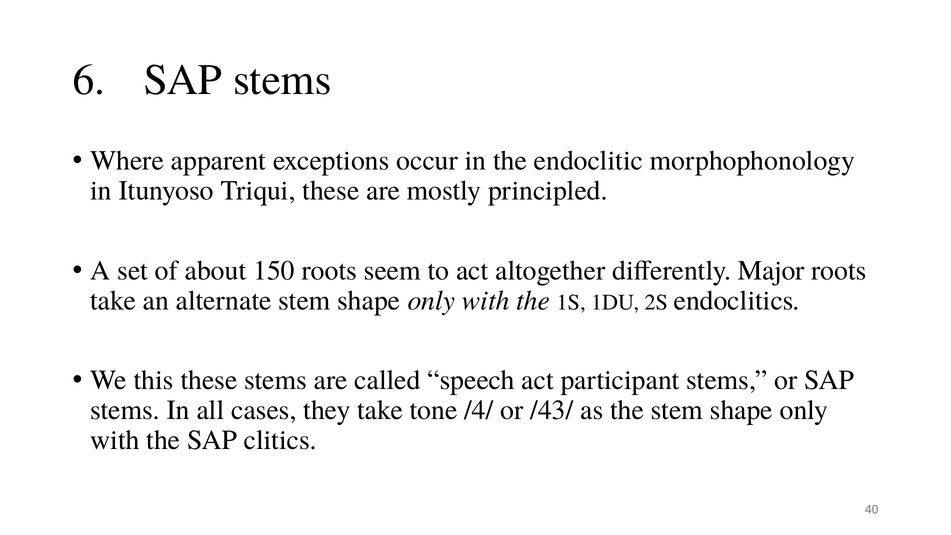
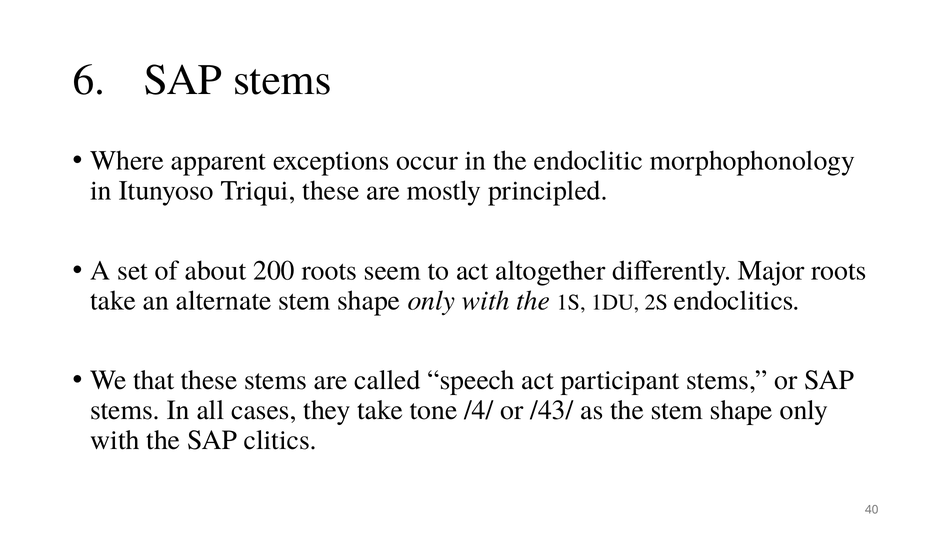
150: 150 -> 200 (274, 270)
this: this -> that (154, 380)
